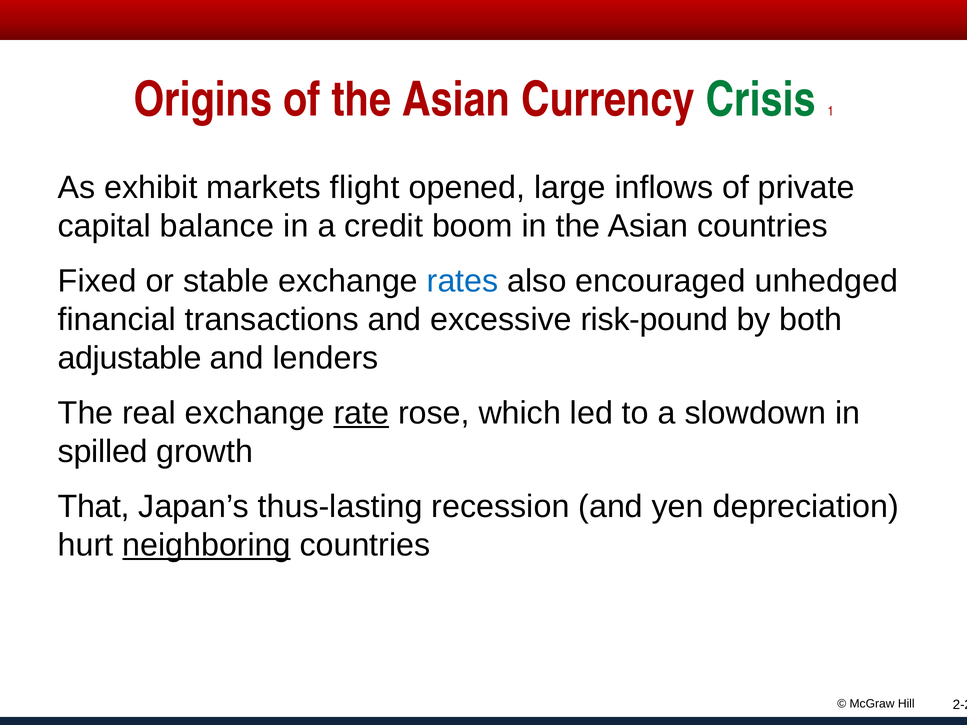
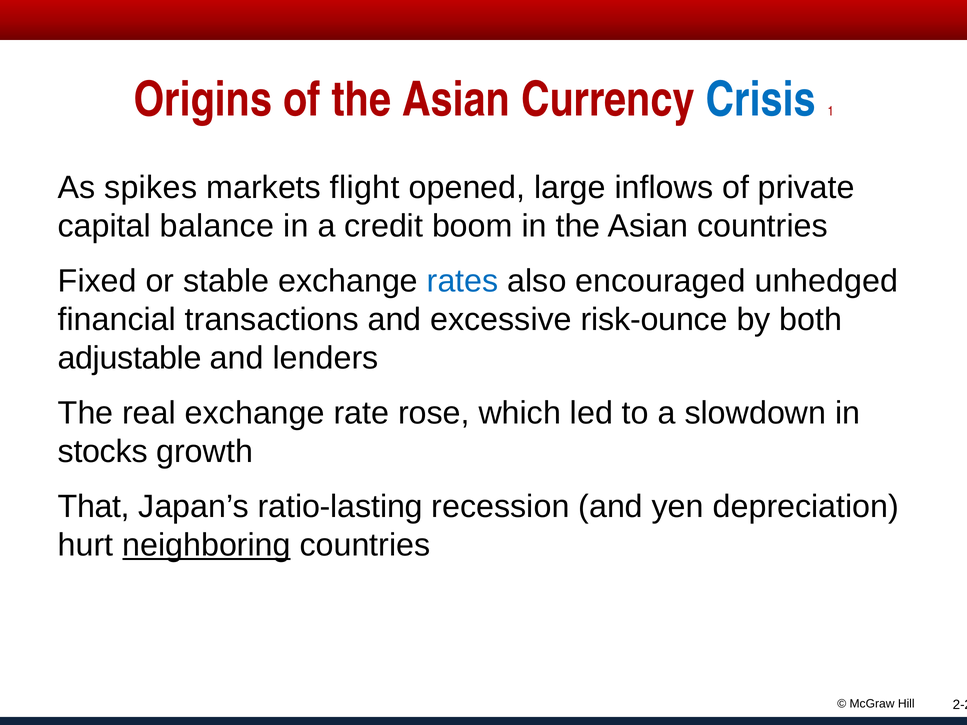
Crisis colour: green -> blue (761, 100)
exhibit: exhibit -> spikes (151, 188)
risk-pound: risk-pound -> risk-ounce (654, 320)
rate underline: present -> none (361, 413)
spilled: spilled -> stocks (103, 452)
thus-lasting: thus-lasting -> ratio-lasting (340, 507)
